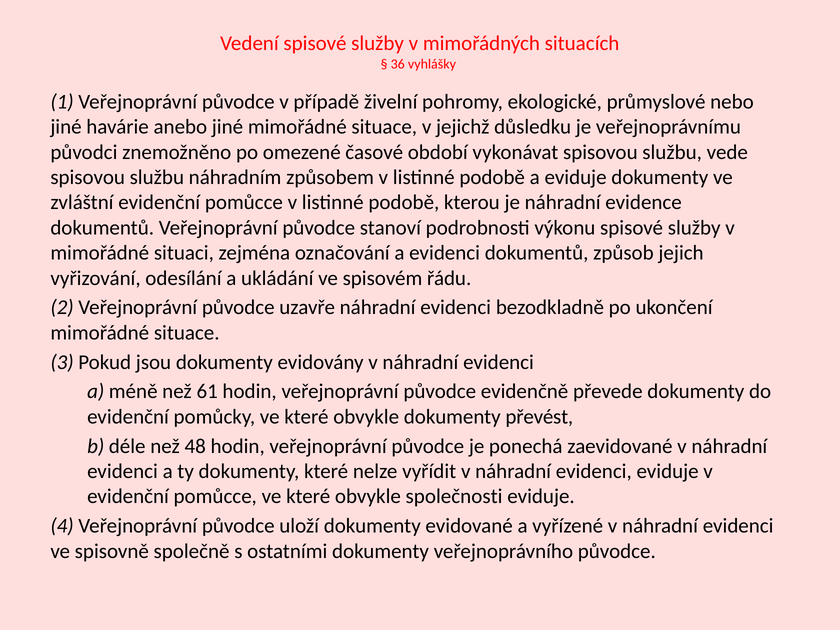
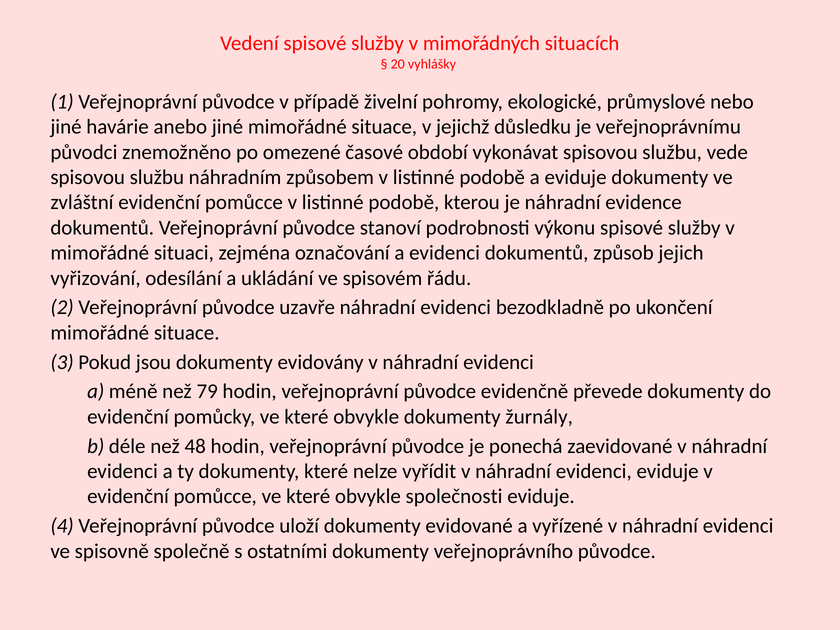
36: 36 -> 20 (398, 64)
61: 61 -> 79 (207, 392)
převést: převést -> žurnály (539, 417)
